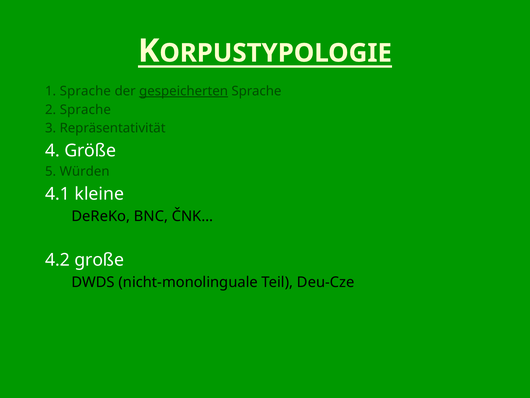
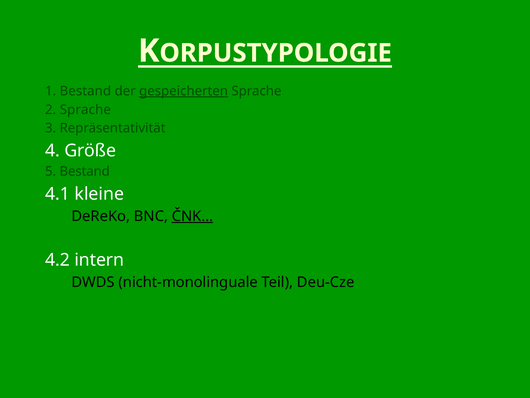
1 Sprache: Sprache -> Bestand (85, 91)
5 Würden: Würden -> Bestand (85, 171)
ČNK… underline: none -> present (192, 216)
große: große -> intern (99, 260)
